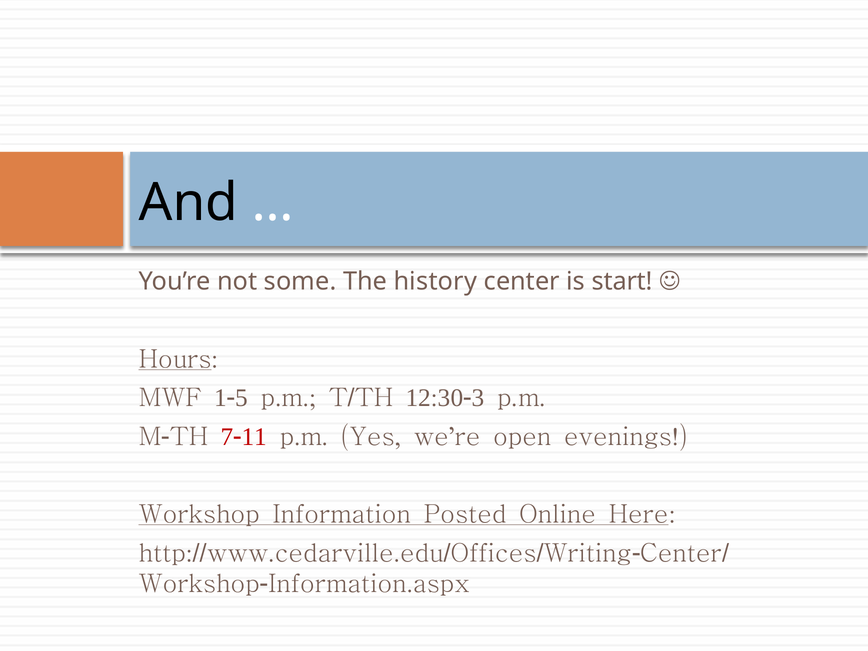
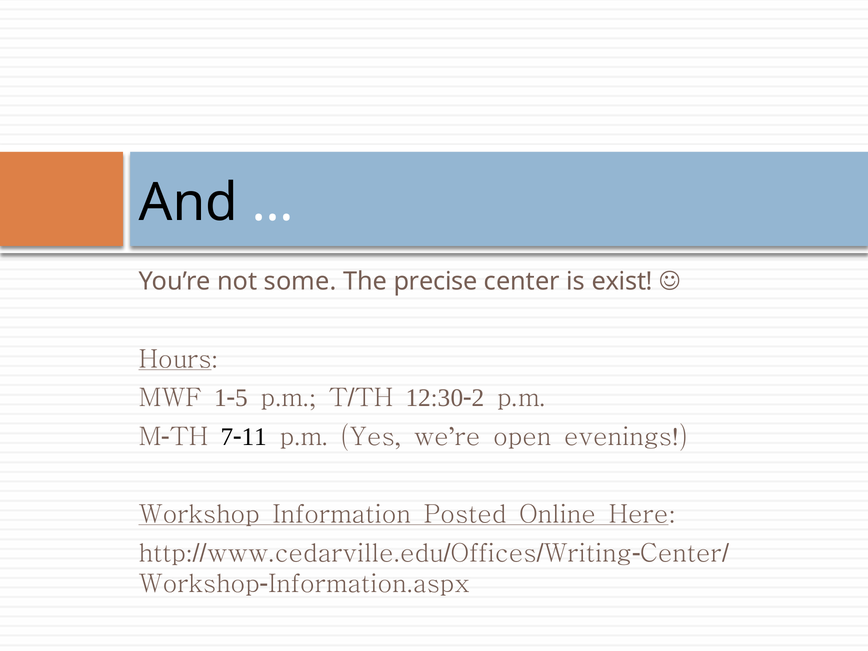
history: history -> precise (436, 282)
start: start -> exist (622, 282)
12:30-3: 12:30-3 -> 12:30-2 (445, 398)
7-11 colour: red -> black (244, 437)
